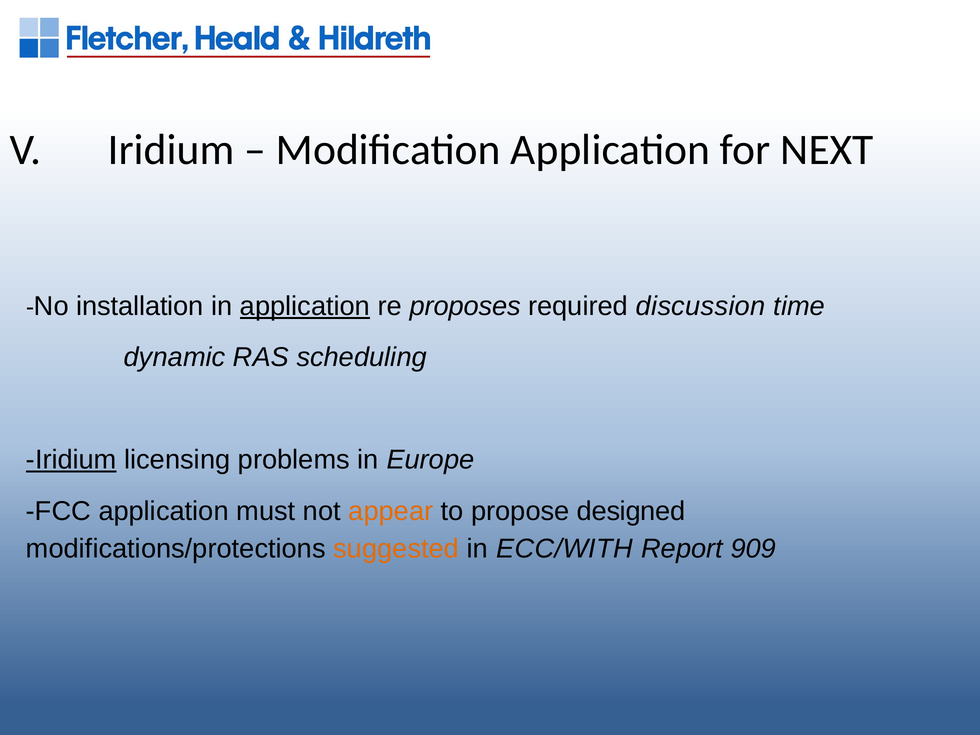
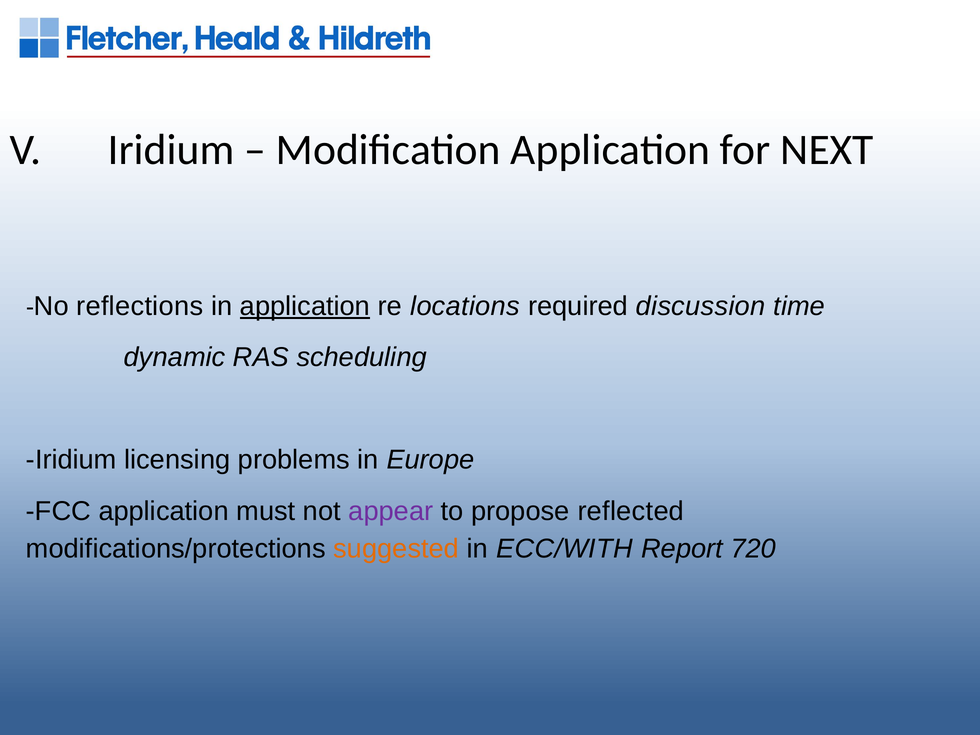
installation: installation -> reflections (140, 306)
proposes: proposes -> locations (465, 306)
Iridium underline: present -> none (71, 460)
appear colour: orange -> purple (391, 511)
designed: designed -> reflected (631, 511)
909: 909 -> 720 (753, 549)
